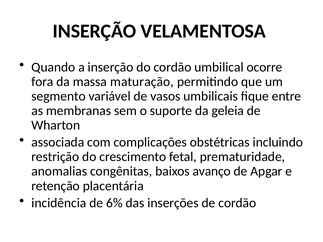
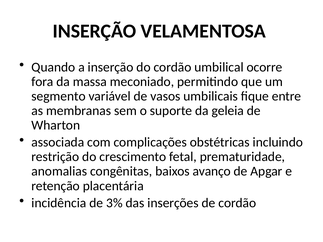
maturação: maturação -> meconiado (142, 82)
6%: 6% -> 3% (114, 203)
